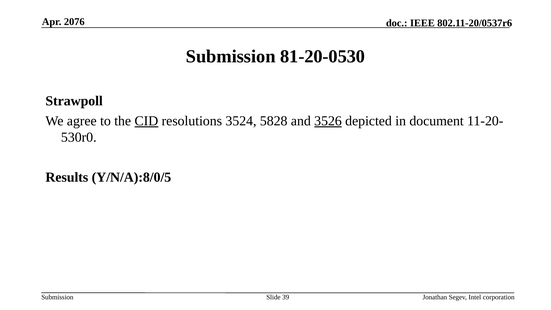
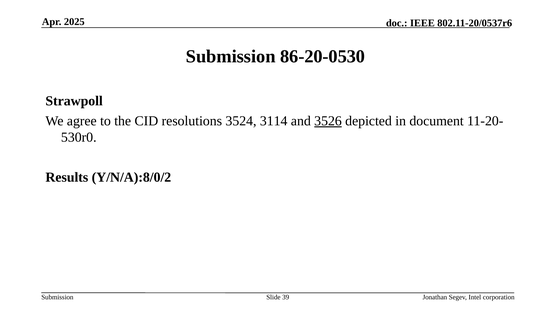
2076: 2076 -> 2025 (74, 22)
81-20-0530: 81-20-0530 -> 86-20-0530 (323, 56)
CID underline: present -> none (146, 121)
5828: 5828 -> 3114 (274, 121)
Y/N/A):8/0/5: Y/N/A):8/0/5 -> Y/N/A):8/0/2 (131, 177)
